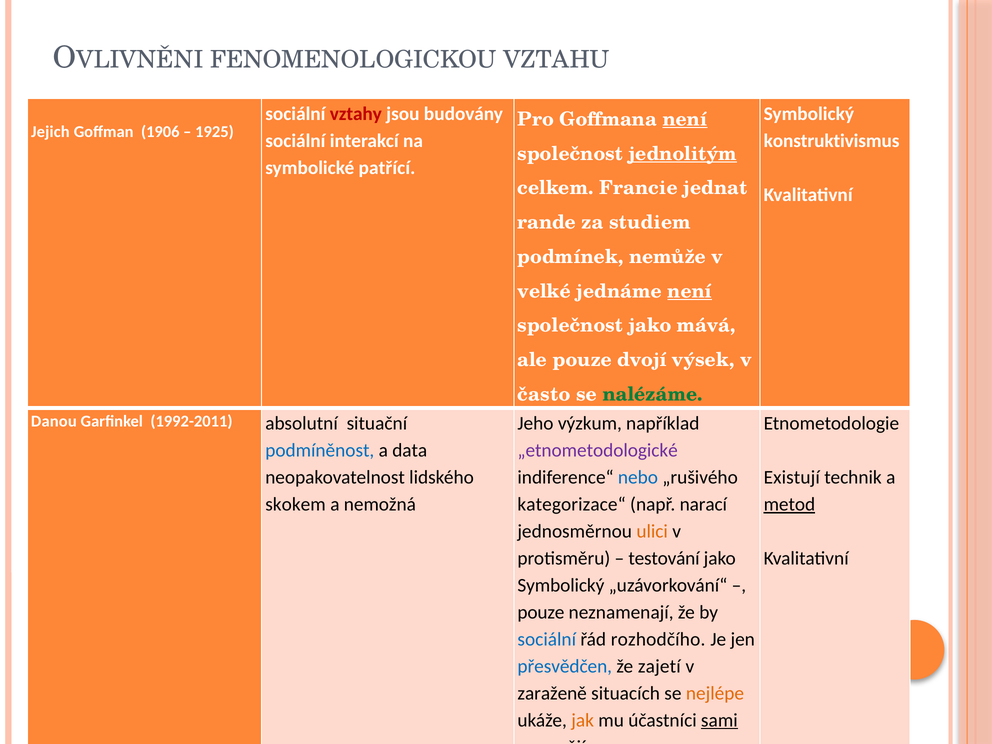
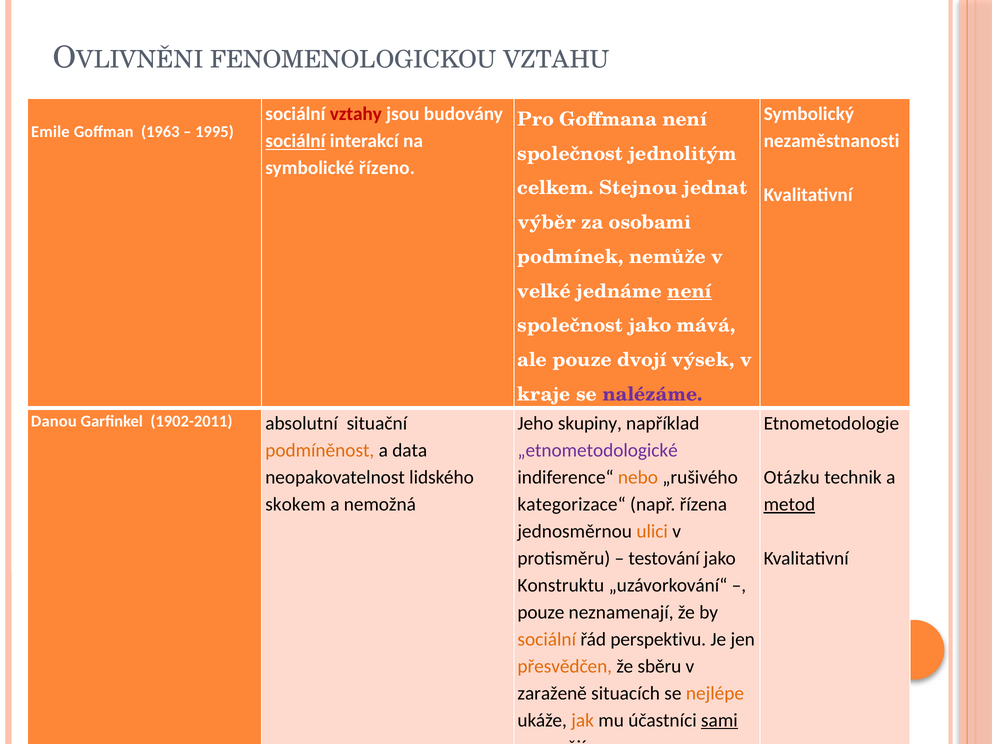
není underline: present -> none (685, 119)
Jejich: Jejich -> Emile (50, 132)
1906: 1906 -> 1963 (160, 132)
1925: 1925 -> 1995 (215, 132)
sociální underline: none -> present (295, 141)
konstruktivismus: konstruktivismus -> nezaměstnanosti (832, 141)
jednolitým underline: present -> none (683, 154)
patřící: patřící -> řízeno (387, 168)
Francie: Francie -> Stejnou (638, 188)
rande: rande -> výběr (547, 222)
studiem: studiem -> osobami (650, 222)
často: často -> kraje (544, 394)
nalézáme colour: green -> purple (653, 394)
1992-2011: 1992-2011 -> 1902-2011 (191, 421)
výzkum: výzkum -> skupiny (590, 423)
podmíněnost colour: blue -> orange (320, 450)
nebo colour: blue -> orange (638, 477)
Existují: Existují -> Otázku (792, 477)
narací: narací -> řízena (703, 504)
Symbolický: Symbolický -> Konstruktu (561, 585)
sociální colour: blue -> orange (547, 639)
rozhodčího: rozhodčího -> perspektivu (658, 639)
přesvědčen colour: blue -> orange (565, 666)
zajetí: zajetí -> sběru (659, 666)
